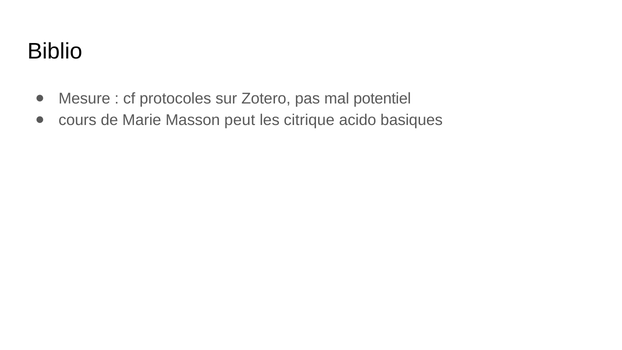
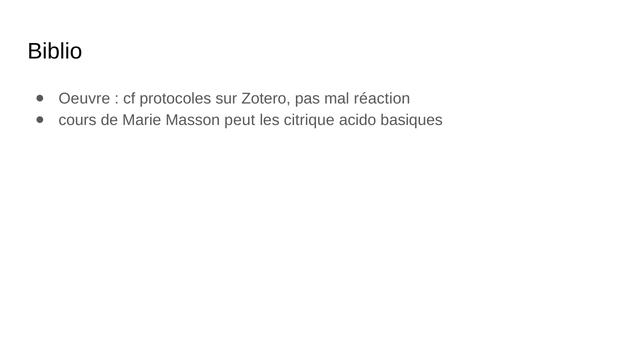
Mesure: Mesure -> Oeuvre (84, 99)
potentiel: potentiel -> réaction (382, 99)
